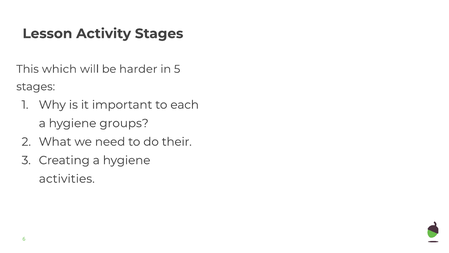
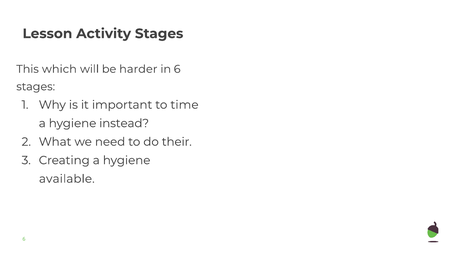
in 5: 5 -> 6 (177, 69)
each: each -> time (185, 105)
groups: groups -> instead (124, 123)
activities: activities -> available (67, 179)
